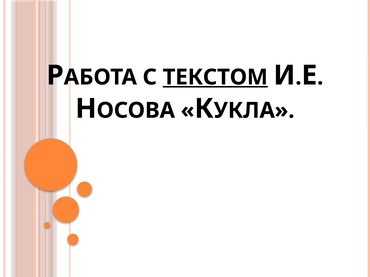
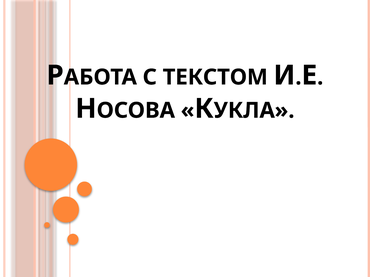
ТЕКСТОМ underline: present -> none (215, 77)
